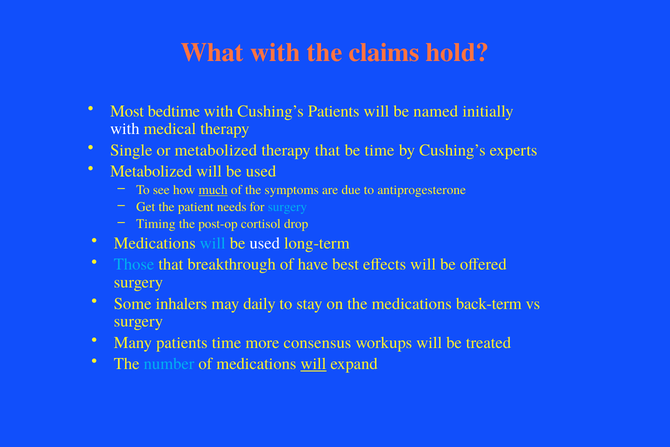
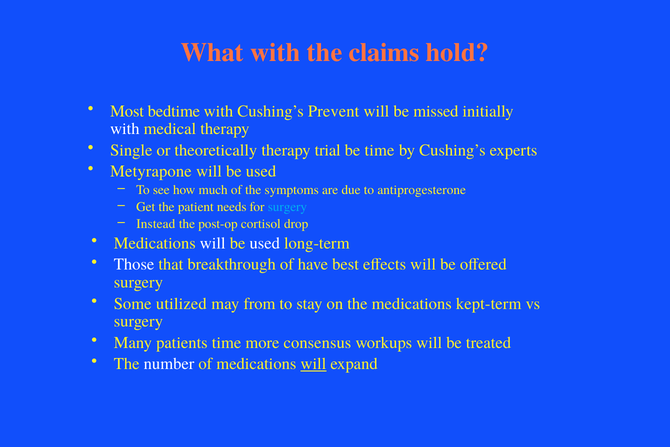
Cushing’s Patients: Patients -> Prevent (334, 111)
named: named -> missed (436, 111)
or metabolized: metabolized -> theoretically (216, 150)
therapy that: that -> trial (328, 150)
Metabolized: Metabolized -> Metyrapone (151, 171)
much underline: present -> none (213, 190)
Timing: Timing -> Instead (156, 224)
will colour: light blue -> white (213, 243)
Those colour: light blue -> white (134, 264)
inhalers: inhalers -> utilized (181, 303)
daily: daily -> from (259, 303)
back-term: back-term -> kept-term (489, 303)
number colour: light blue -> white (169, 364)
